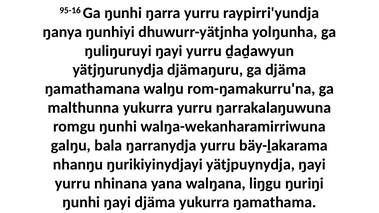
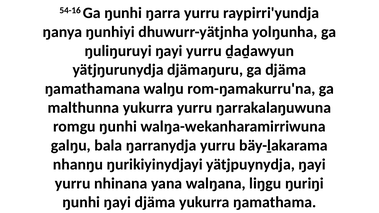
95-16: 95-16 -> 54-16 (70, 10)
